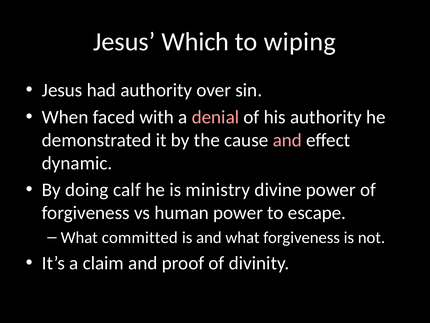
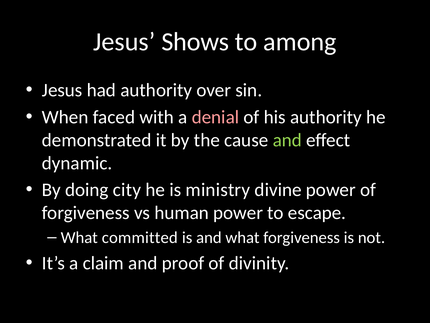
Which: Which -> Shows (195, 42)
wiping: wiping -> among (300, 42)
and colour: pink -> light green (287, 140)
calf: calf -> city (127, 190)
